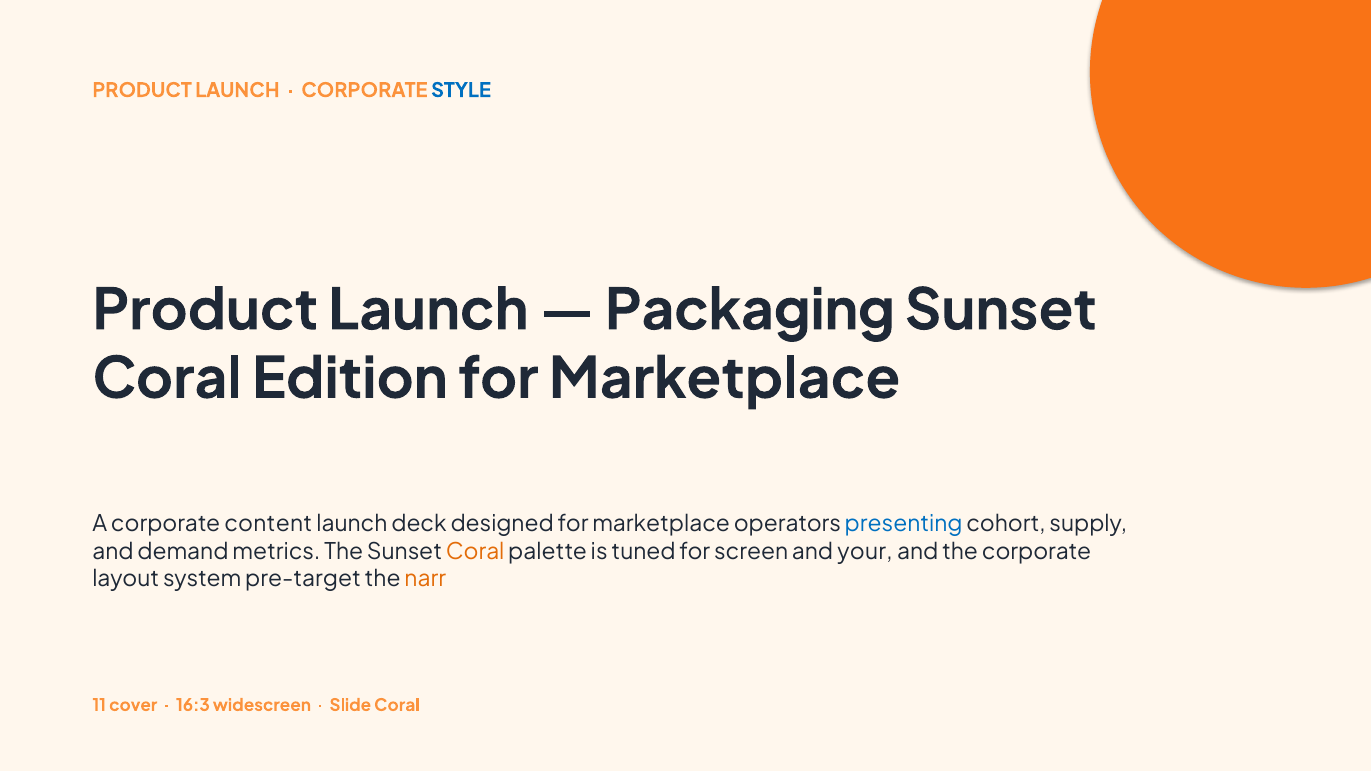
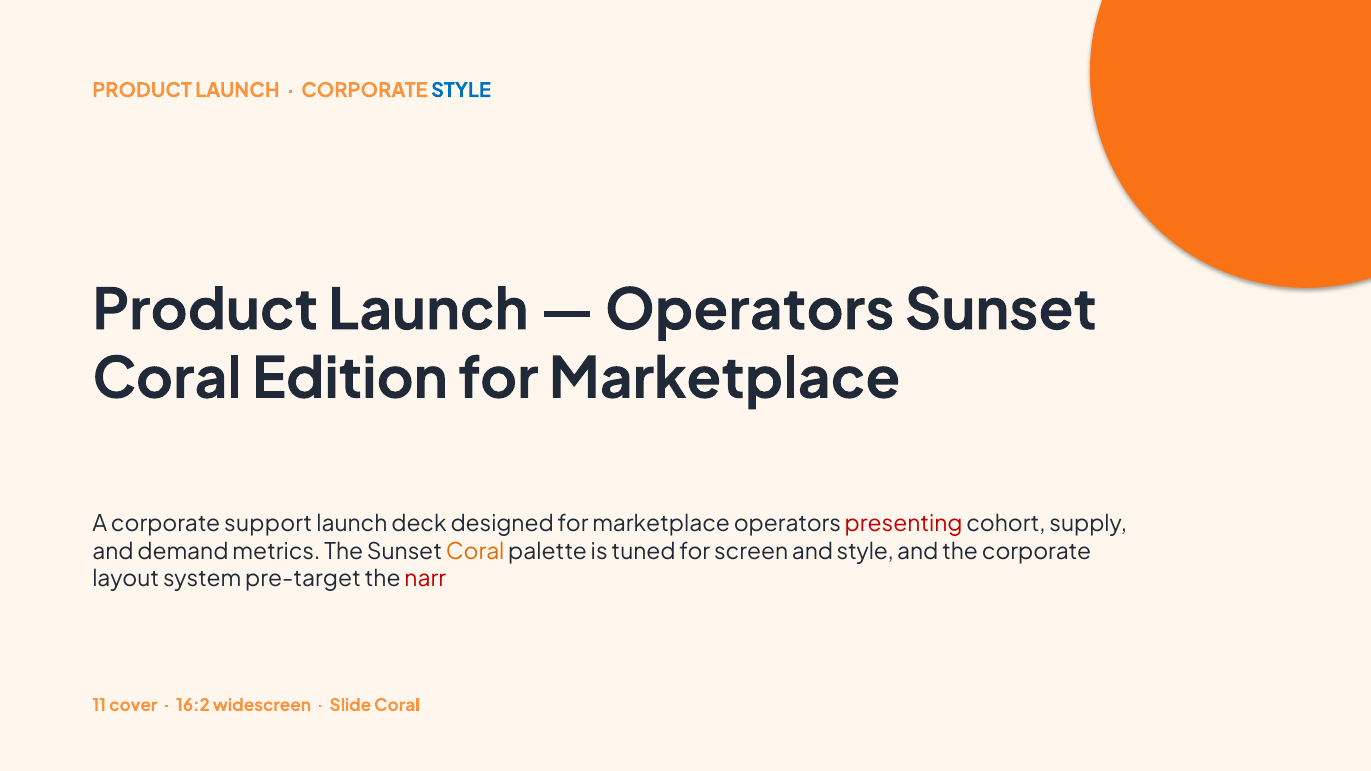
Packaging: Packaging -> Operators (750, 311)
content: content -> support (268, 524)
presenting colour: blue -> red (904, 524)
and your: your -> style (865, 552)
narr colour: orange -> red (425, 579)
16:3: 16:3 -> 16:2 (193, 705)
